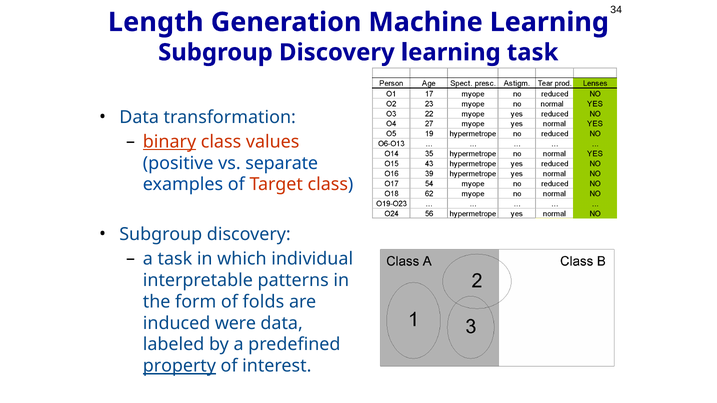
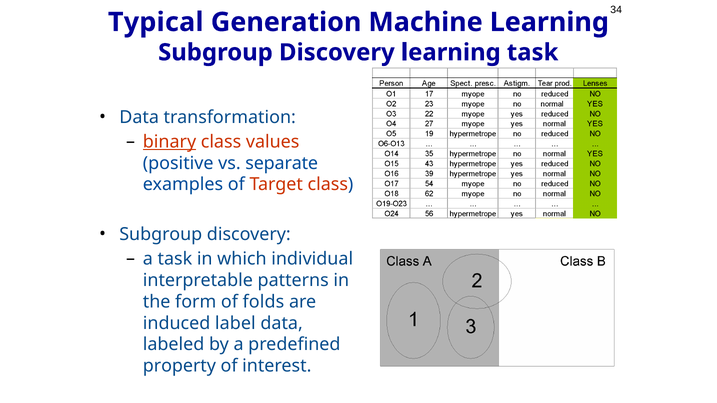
Length: Length -> Typical (156, 22)
were: were -> label (235, 323)
property underline: present -> none (179, 366)
